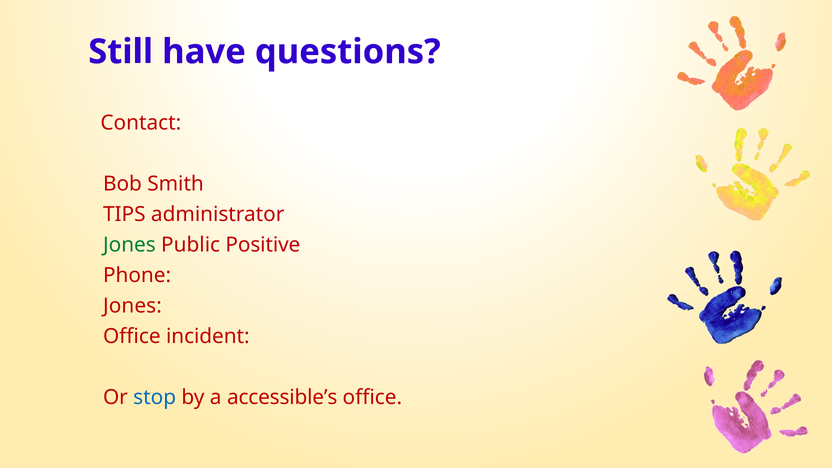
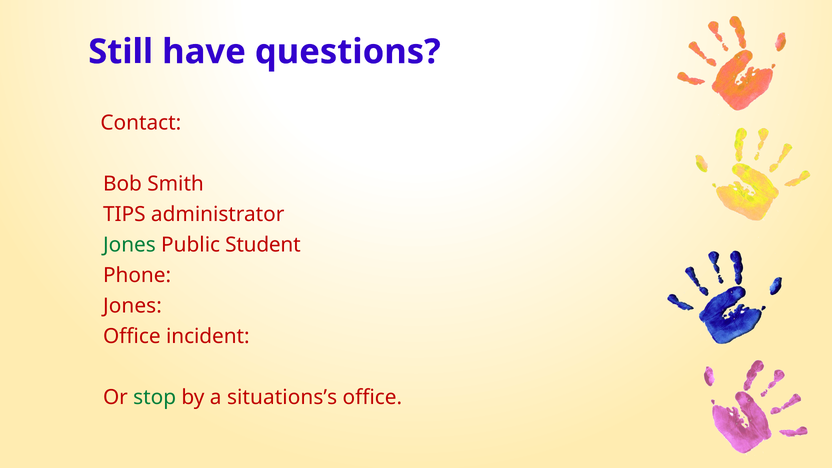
Positive: Positive -> Student (263, 245)
stop colour: blue -> green (155, 398)
accessible’s: accessible’s -> situations’s (282, 398)
